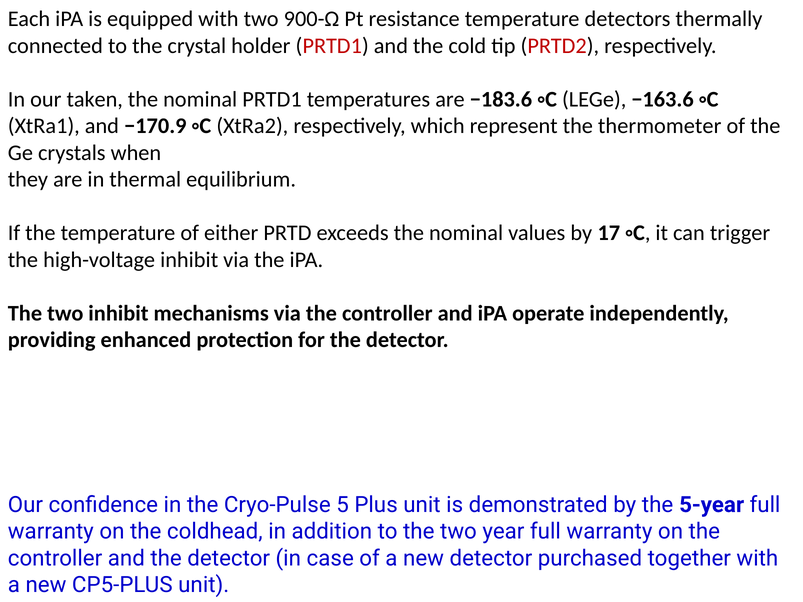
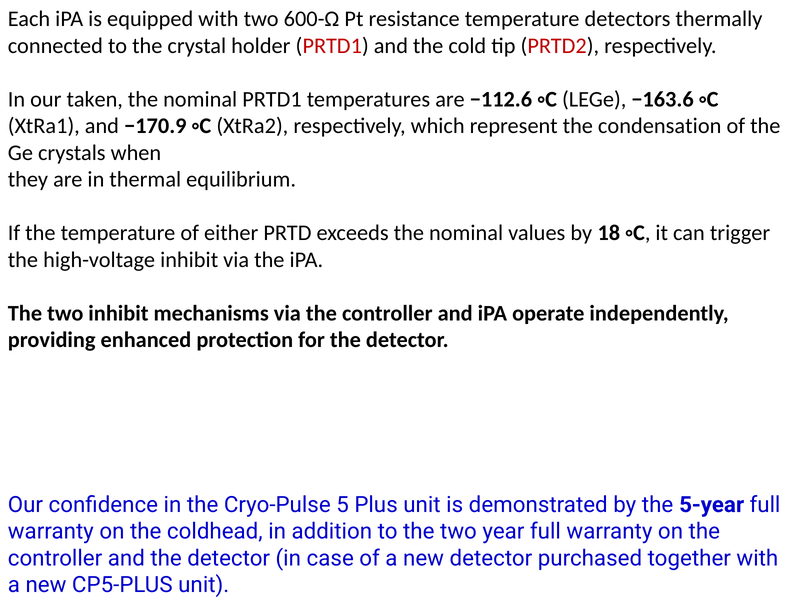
900-Ω: 900-Ω -> 600-Ω (312, 19)
−183.6: −183.6 -> −112.6 (501, 99)
thermometer: thermometer -> condensation (660, 126)
17: 17 -> 18 (609, 233)
